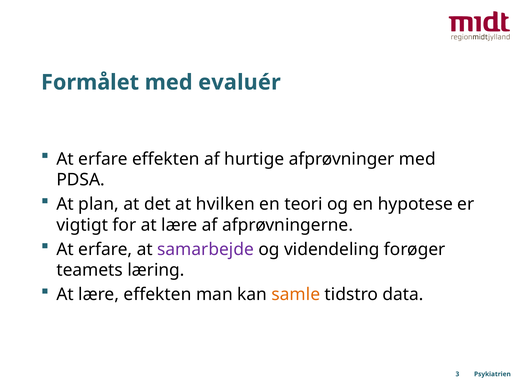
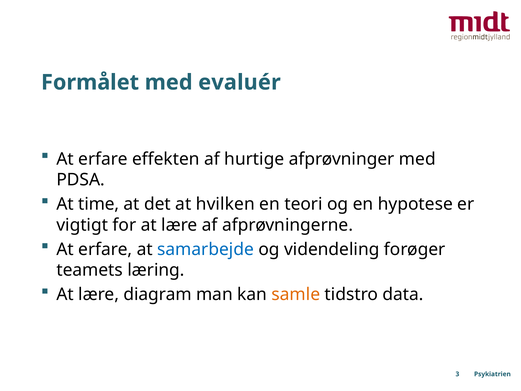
plan: plan -> time (99, 204)
samarbejde colour: purple -> blue (206, 249)
lære effekten: effekten -> diagram (158, 294)
